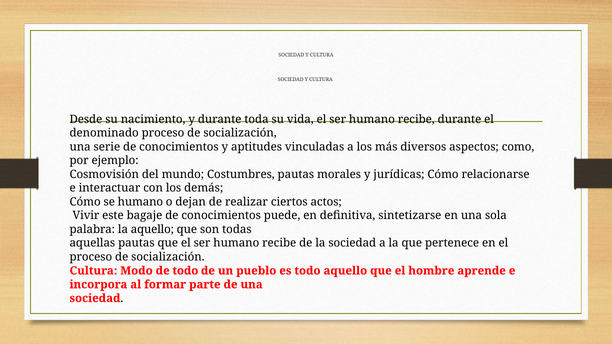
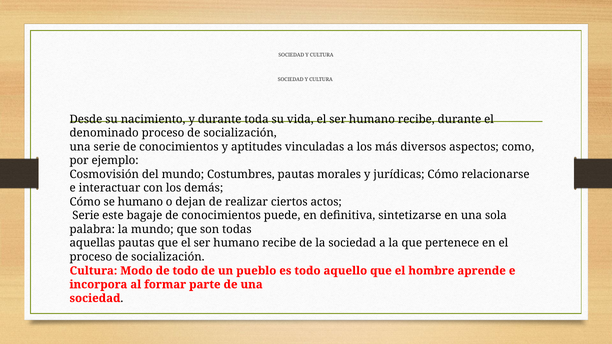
Vivir: Vivir -> Serie (86, 216)
la aquello: aquello -> mundo (152, 230)
